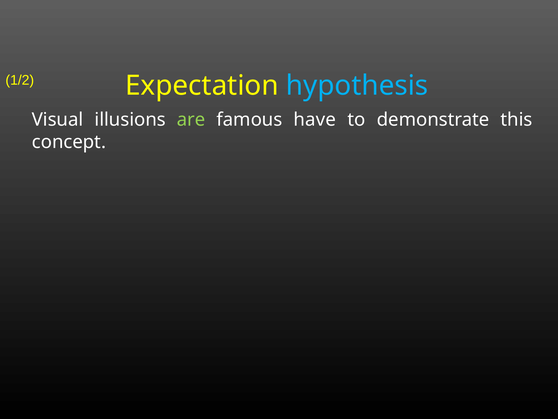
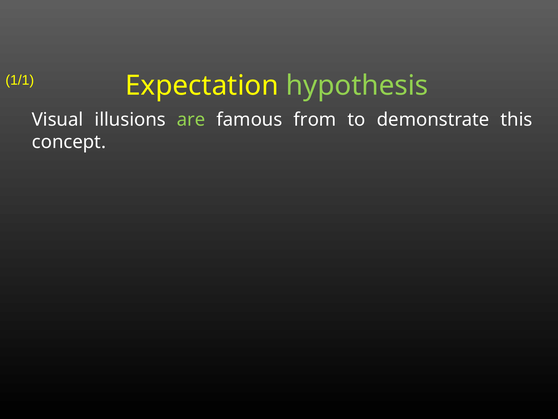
1/2: 1/2 -> 1/1 (20, 80)
hypothesis colour: light blue -> light green (357, 86)
have: have -> from (315, 119)
